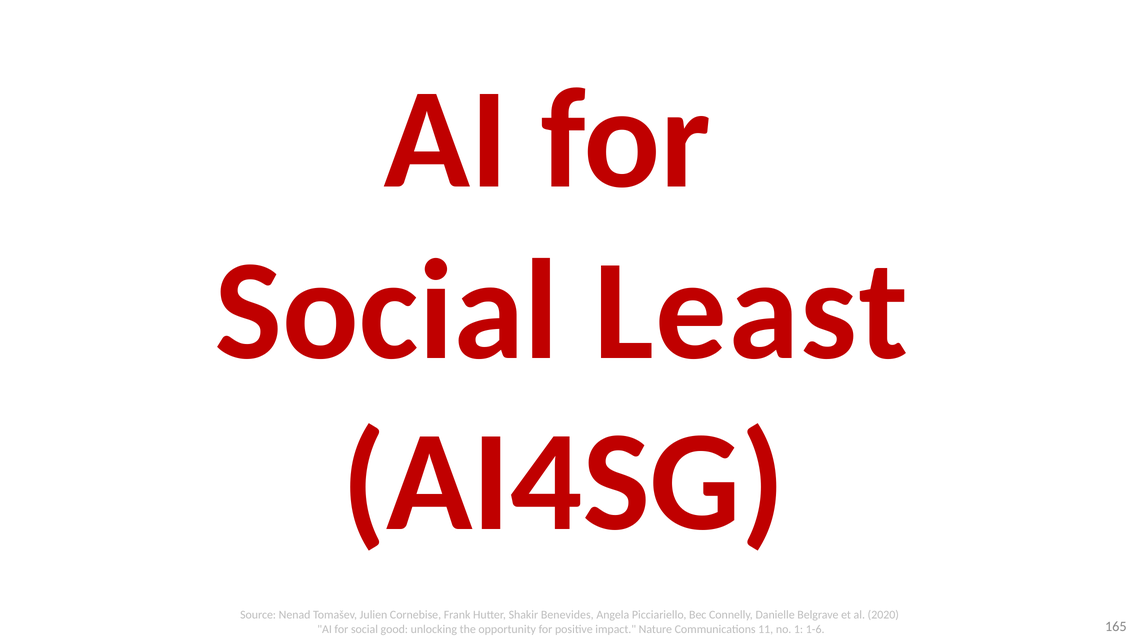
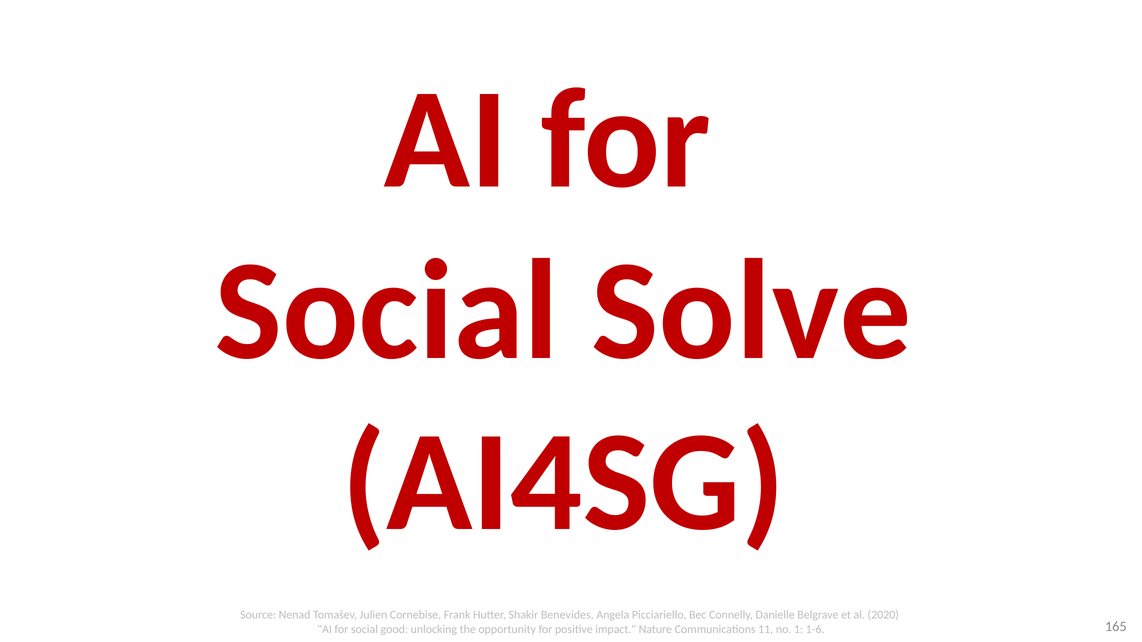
Least: Least -> Solve (751, 311)
